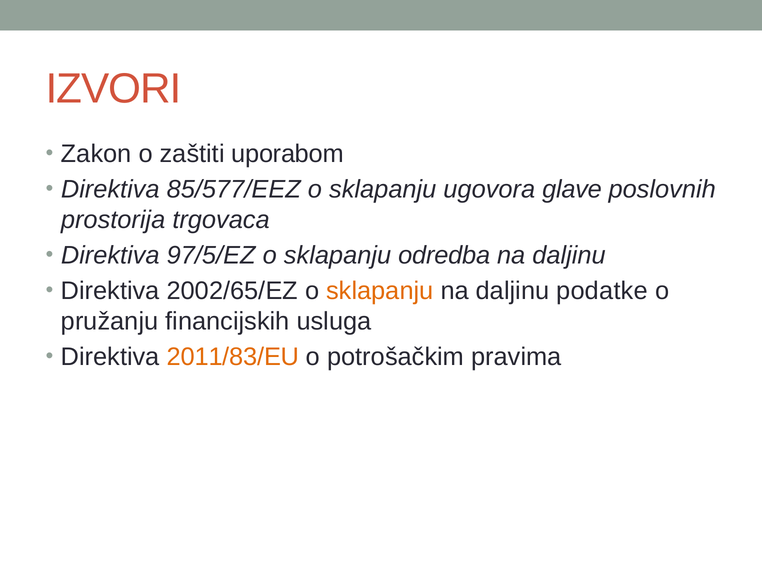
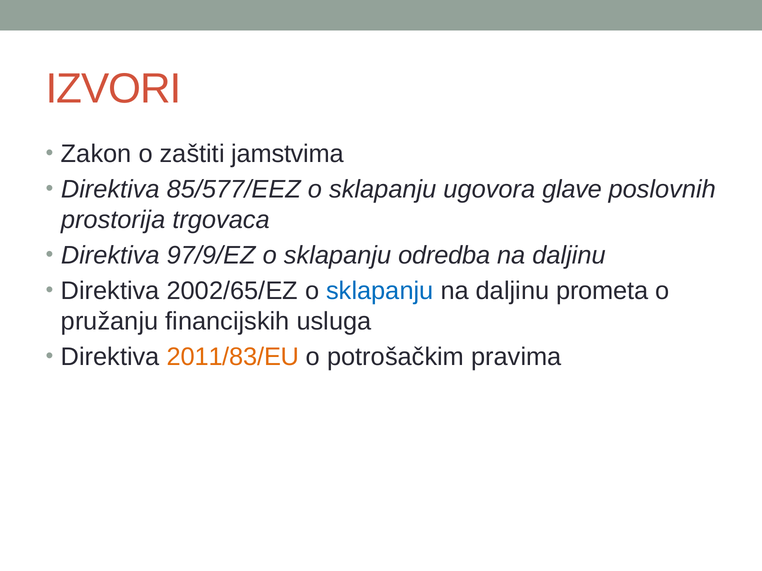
uporabom: uporabom -> jamstvima (288, 154)
97/5/EZ: 97/5/EZ -> 97/9/EZ (211, 256)
sklapanju colour: orange -> blue (380, 291)
podatke: podatke -> prometa (602, 291)
